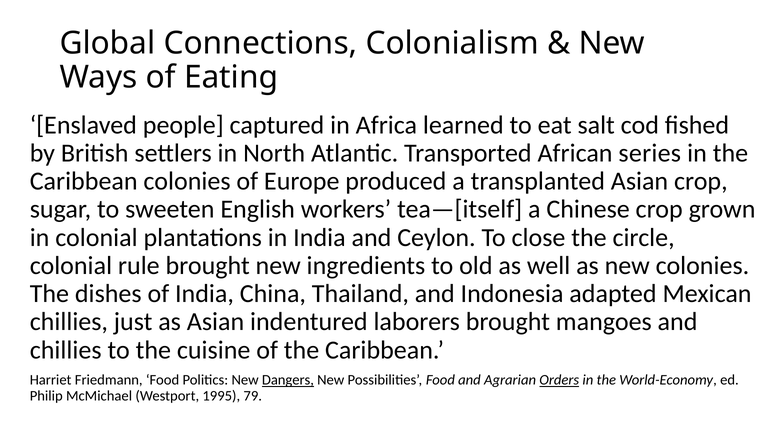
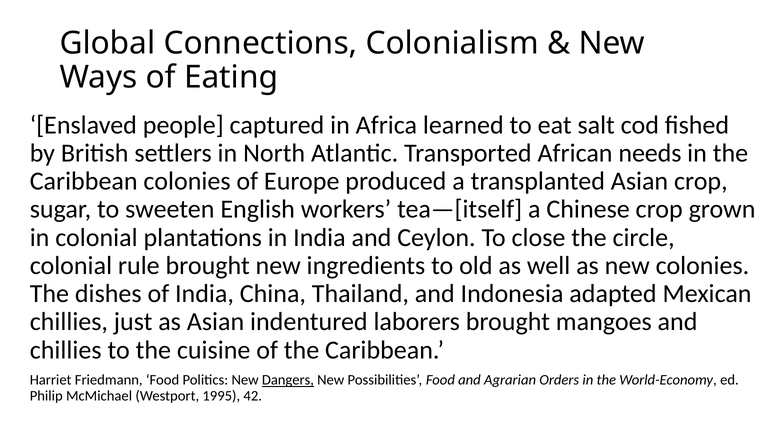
series: series -> needs (650, 153)
Orders underline: present -> none (559, 380)
79: 79 -> 42 (253, 396)
